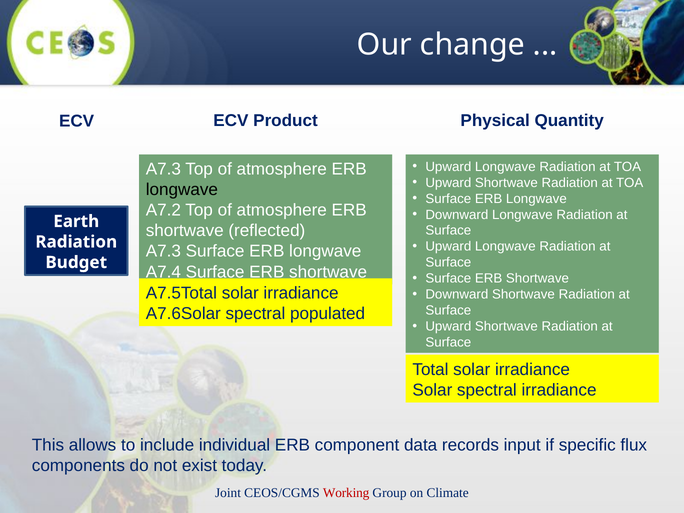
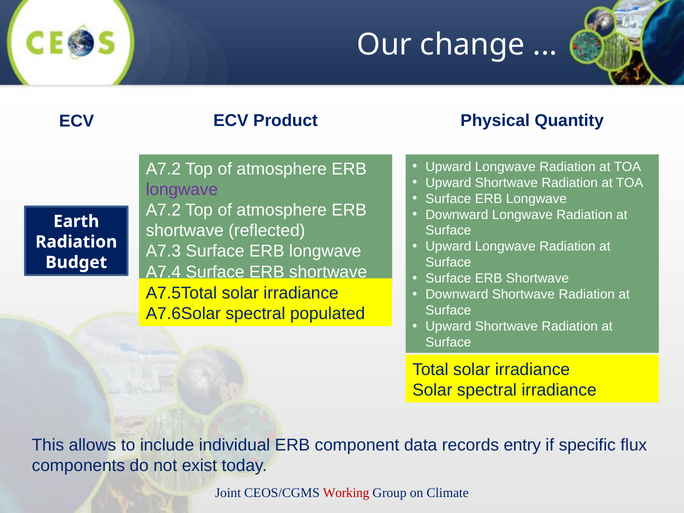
A7.3: A7.3 -> A7.2 (163, 169)
longwave colour: black -> purple (182, 190)
input: input -> entry (522, 445)
